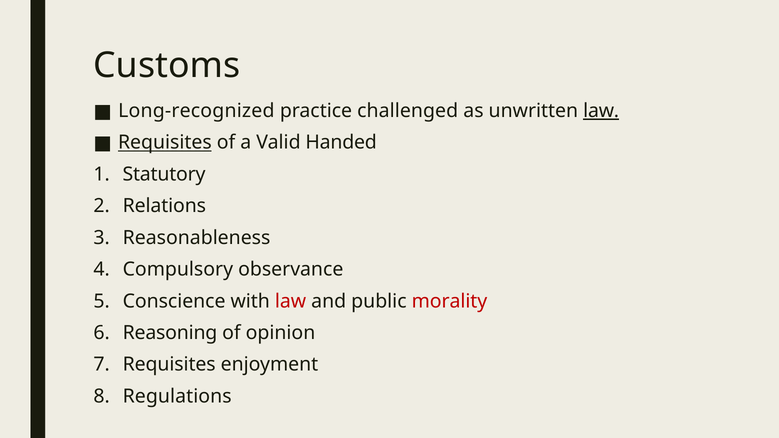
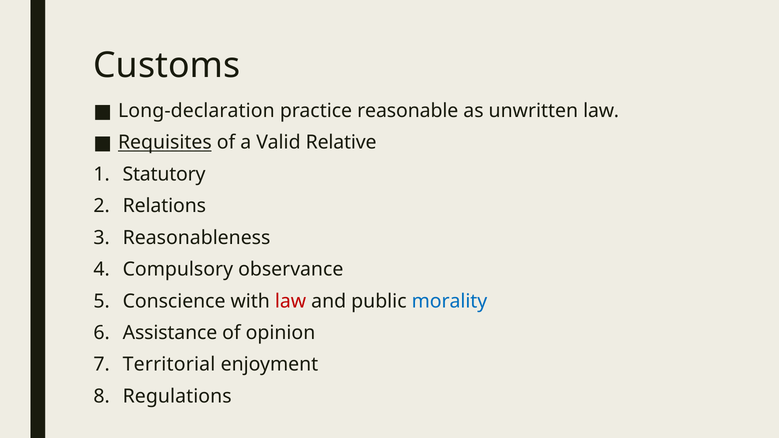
Long-recognized: Long-recognized -> Long-declaration (196, 111)
challenged: challenged -> reasonable (408, 111)
law underline: present -> none (601, 111)
Handed: Handed -> Relative (341, 143)
morality colour: red -> blue (449, 301)
Reasoning: Reasoning -> Assistance (170, 333)
Requisites: Requisites -> Territorial (169, 365)
